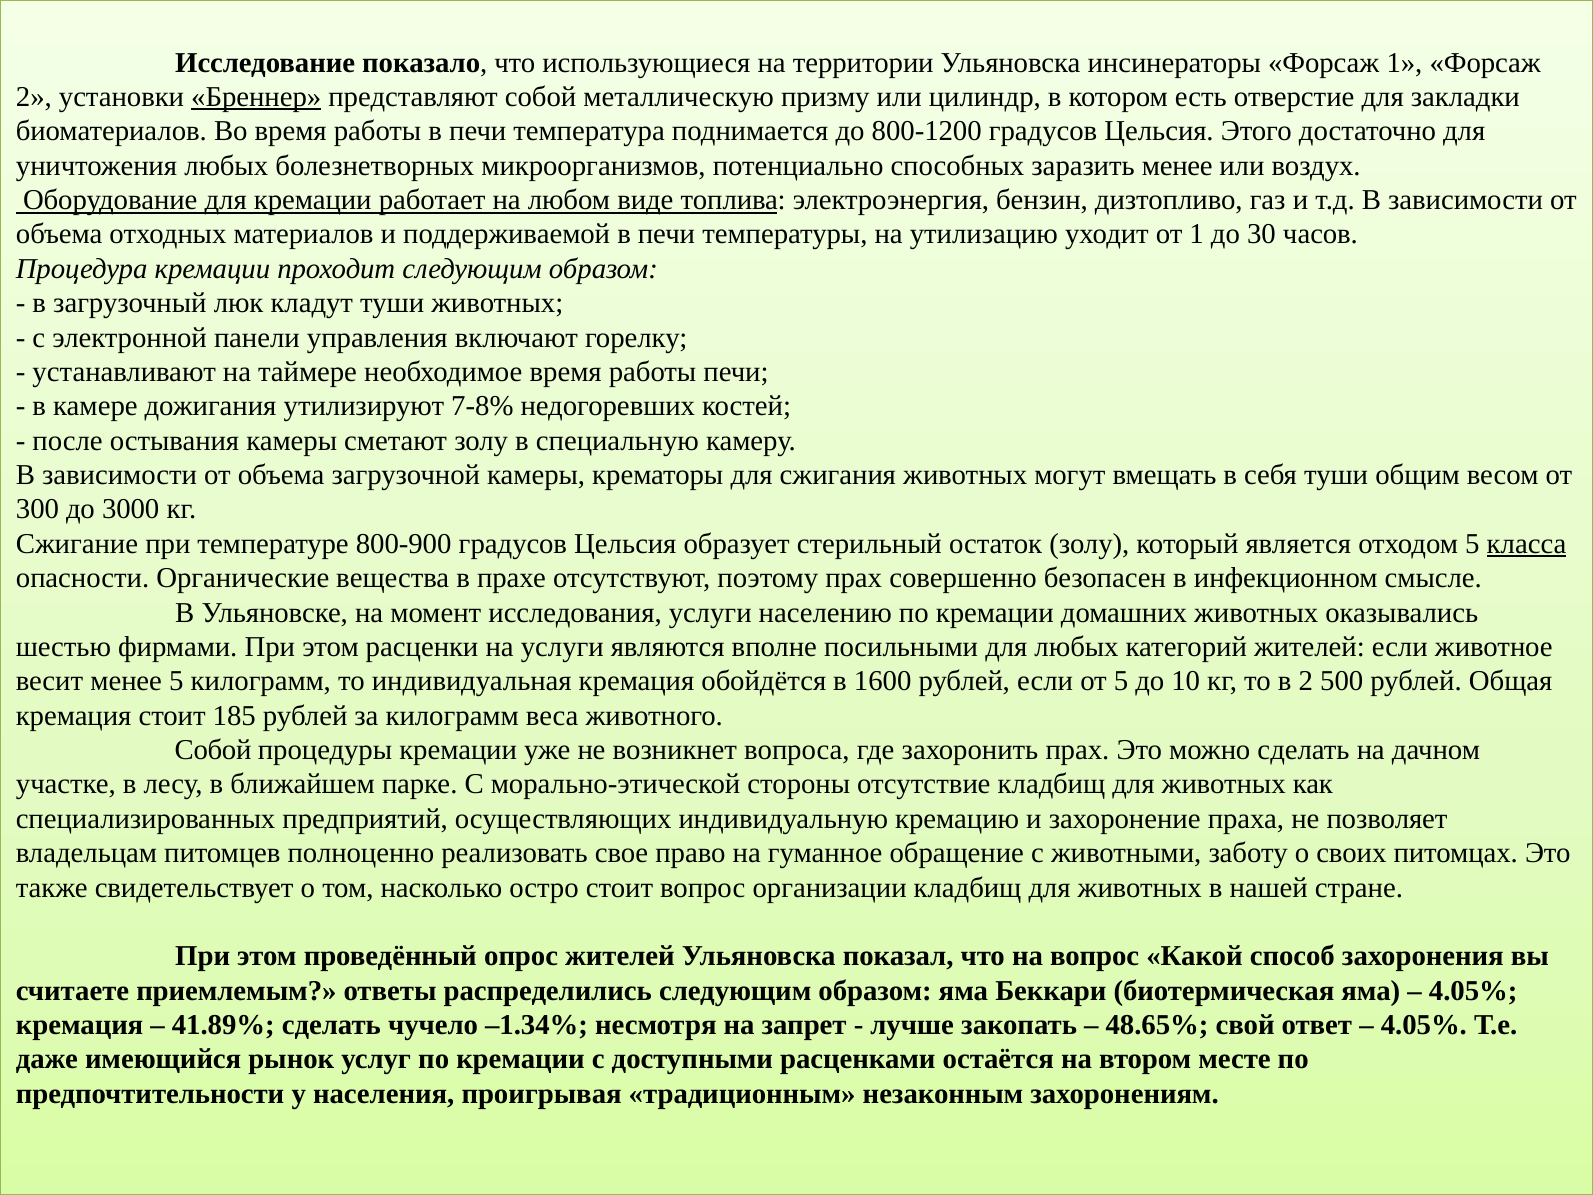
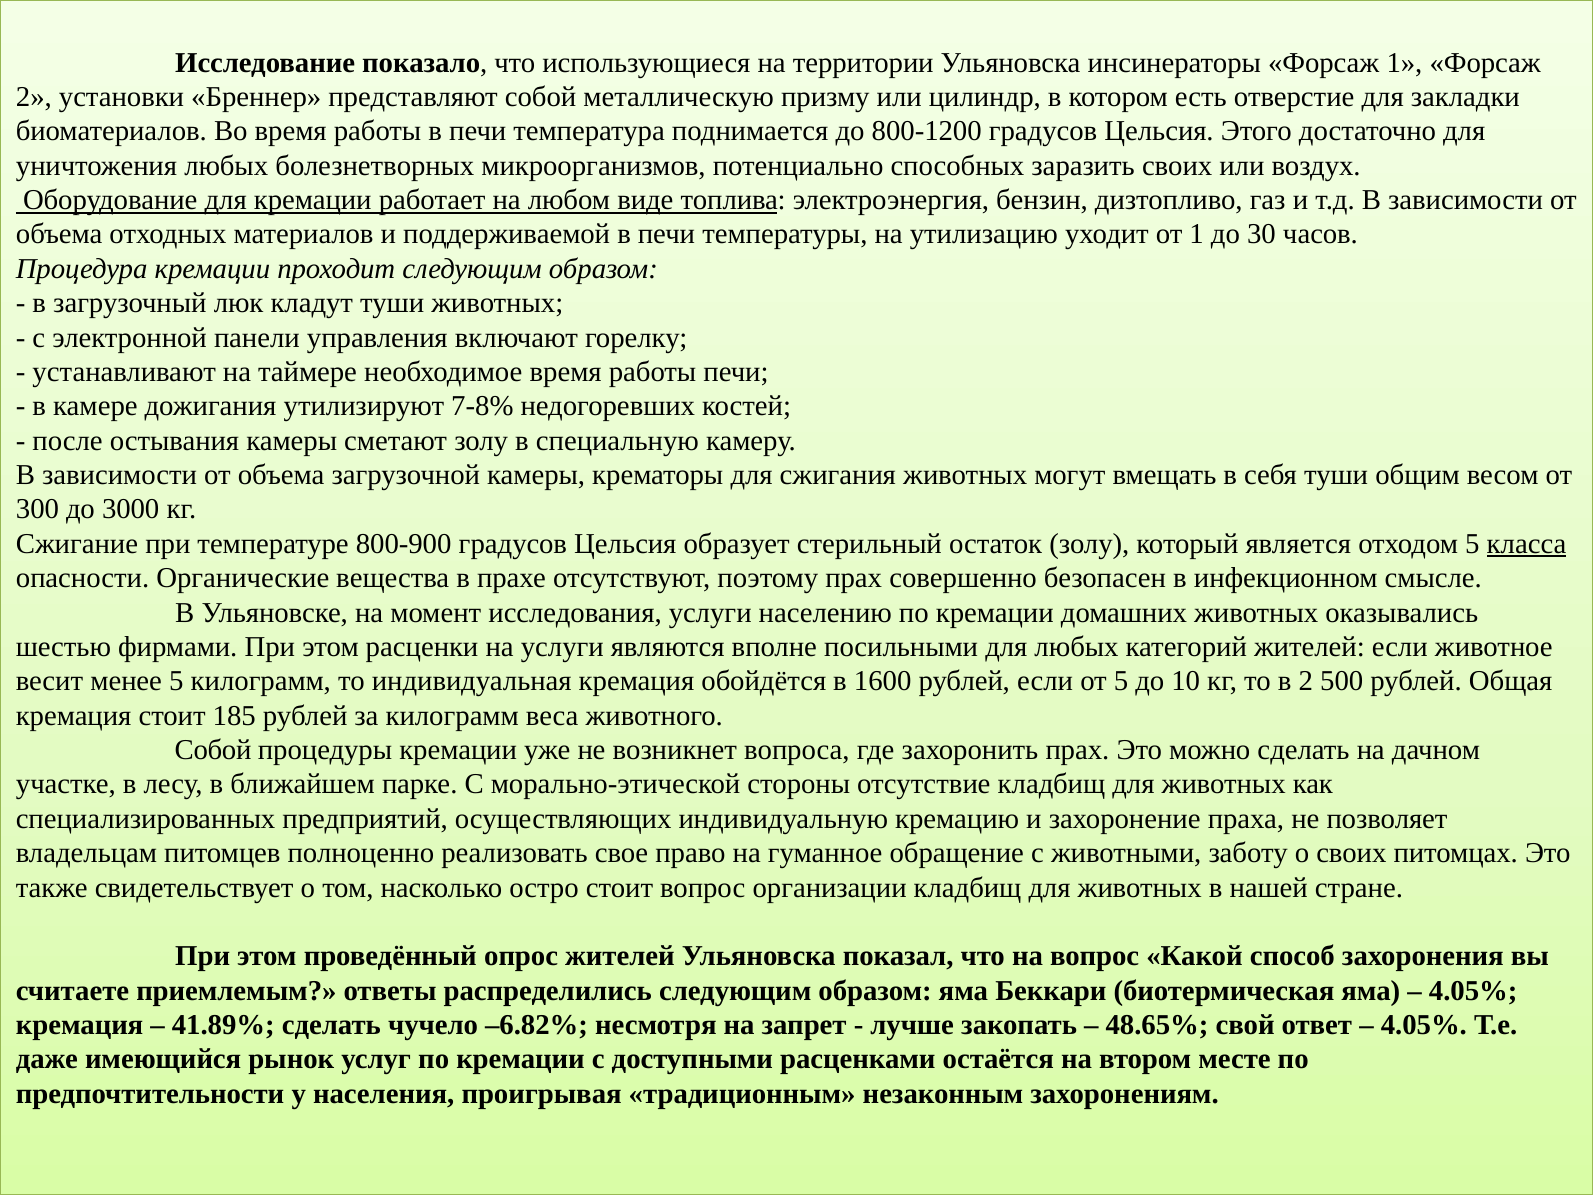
Бреннер underline: present -> none (256, 97)
заразить менее: менее -> своих (1177, 166)
–1.34%: –1.34% -> –6.82% (537, 1025)
